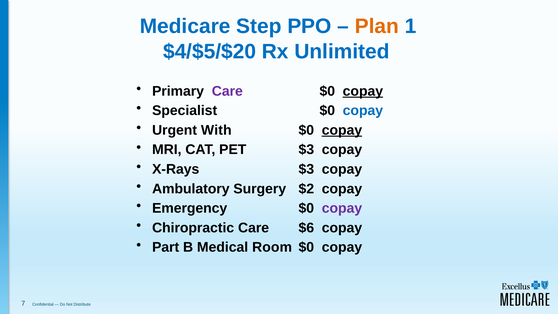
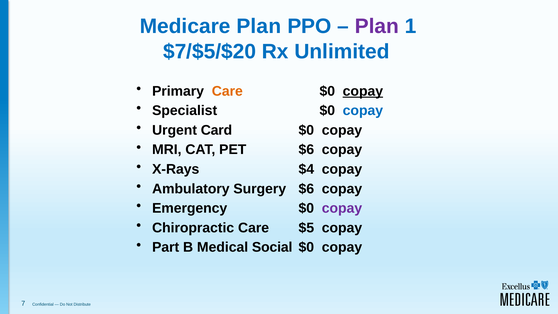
Medicare Step: Step -> Plan (259, 26)
Plan colour: orange -> purple (377, 26)
$4/$5/$20: $4/$5/$20 -> $7/$5/$20 (210, 51)
Care colour: purple -> orange (227, 91)
With: With -> Card (216, 130)
copay underline: present -> none (342, 130)
PET $3: $3 -> $6 (306, 150)
X-Rays $3: $3 -> $4 (306, 169)
Surgery $2: $2 -> $6 (306, 189)
$6: $6 -> $5 (306, 228)
Room: Room -> Social (272, 247)
